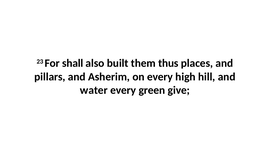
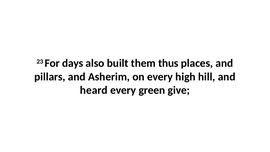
shall: shall -> days (73, 63)
water: water -> heard (94, 90)
